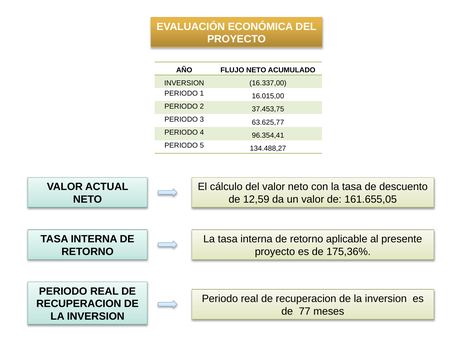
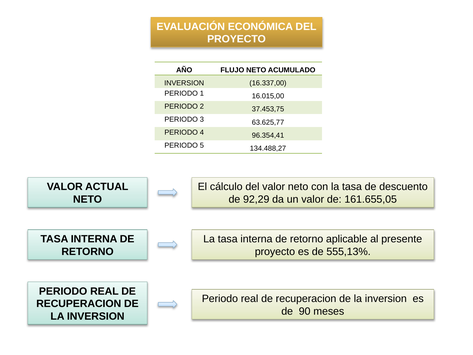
12,59: 12,59 -> 92,29 (256, 199)
175,36%: 175,36% -> 555,13% (349, 251)
77: 77 -> 90 (305, 311)
